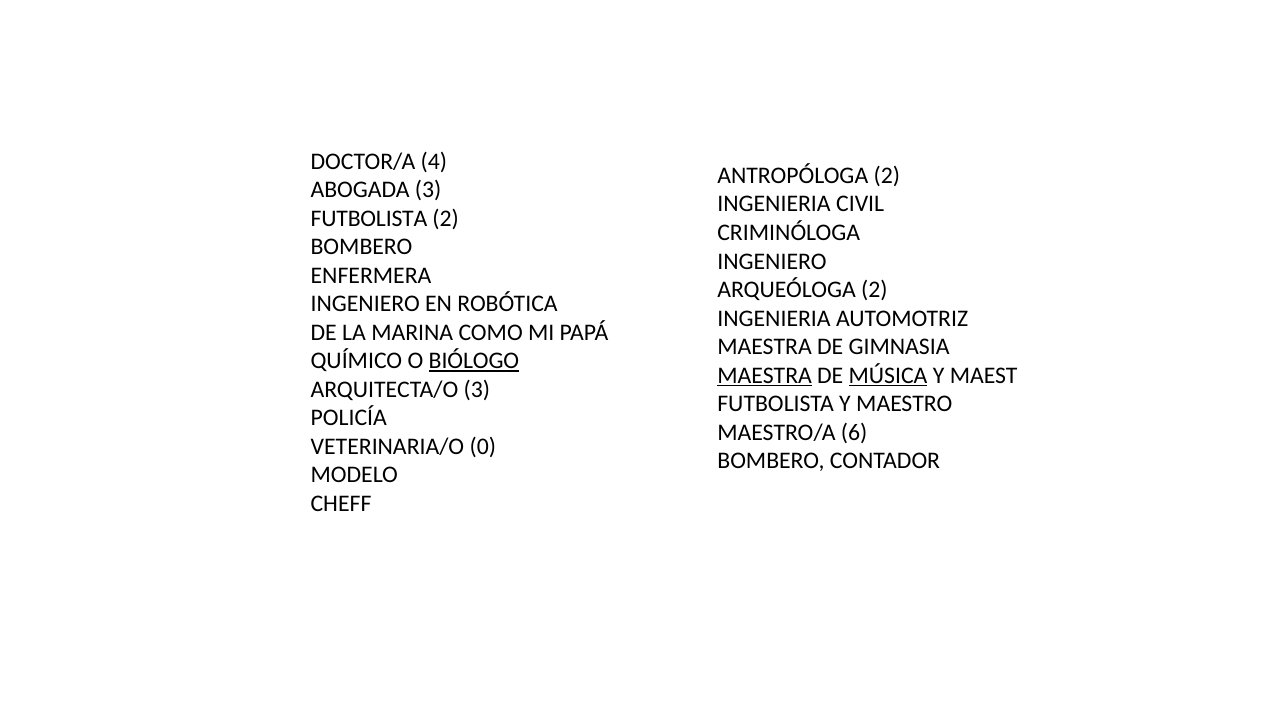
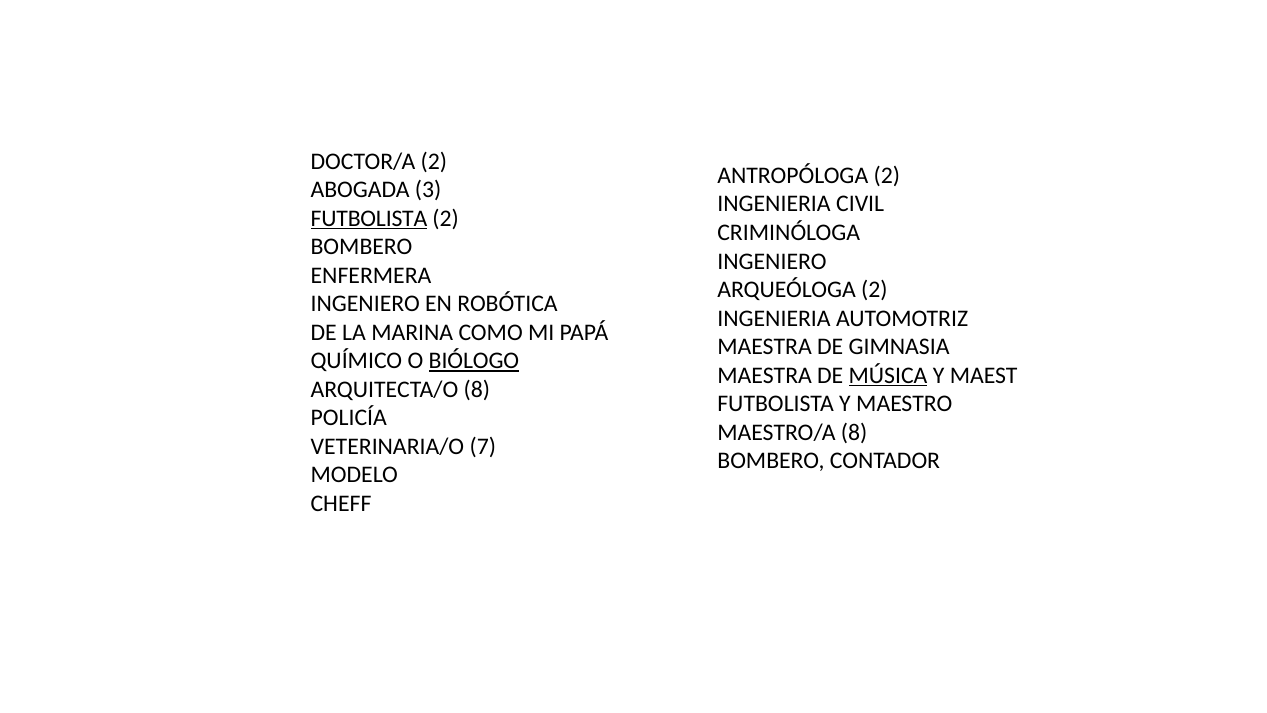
DOCTOR/A 4: 4 -> 2 (434, 161)
FUTBOLISTA underline: none -> present (369, 218)
MAESTRA underline: present -> none (765, 375)
ARQUITECTA/O 3: 3 -> 8 (477, 389)
MAESTRO/A 6: 6 -> 8 (854, 432)
0: 0 -> 7 (483, 446)
